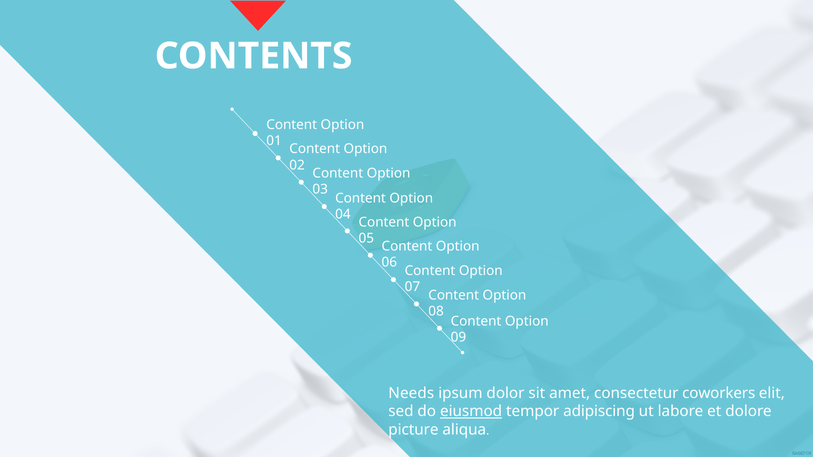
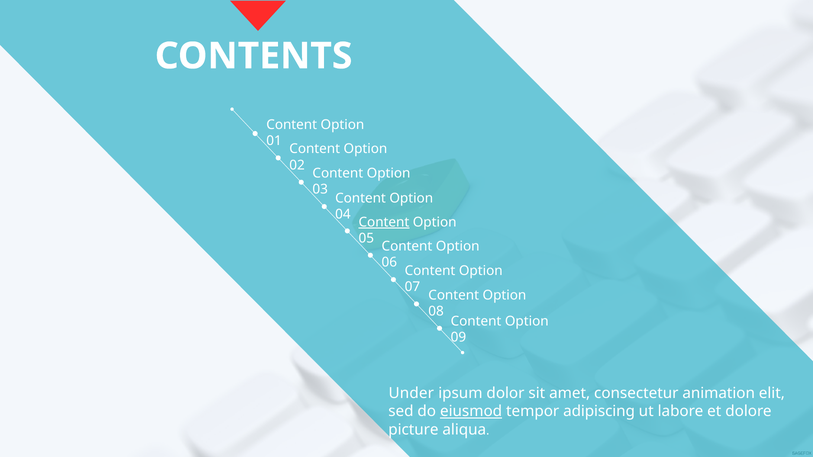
Content underline: none -> present (384, 222)
Needs: Needs -> Under (411, 393)
coworkers: coworkers -> animation (719, 393)
